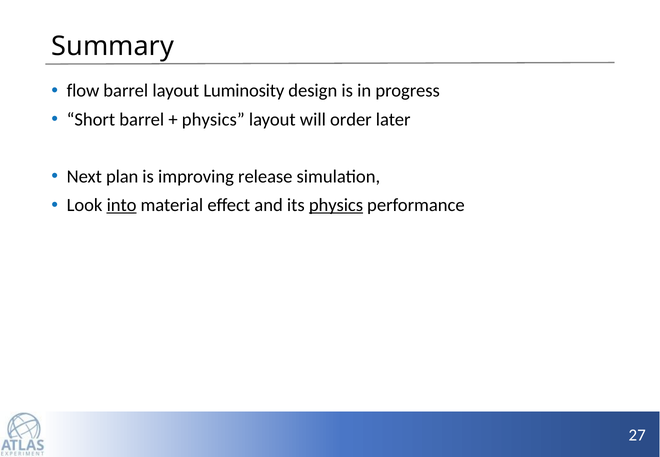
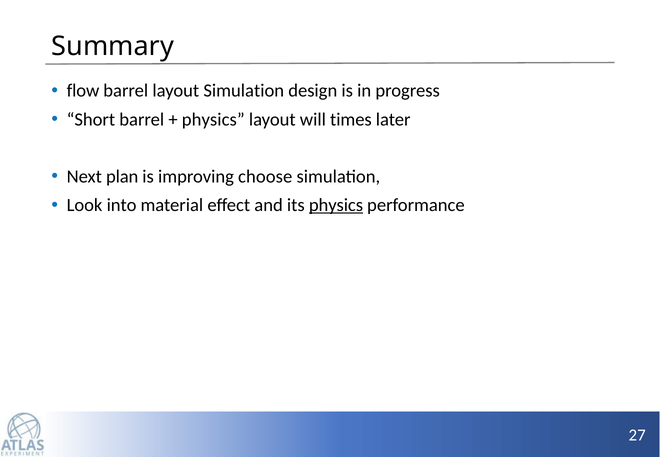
layout Luminosity: Luminosity -> Simulation (244, 91)
order: order -> times (351, 119)
release: release -> choose (265, 177)
into underline: present -> none (122, 205)
